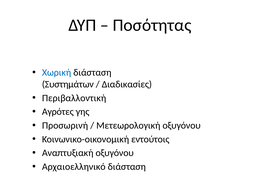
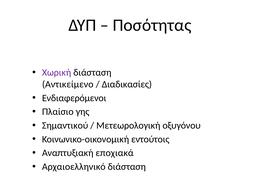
Χωρική colour: blue -> purple (57, 73)
Συστημάτων: Συστημάτων -> Αντικείμενο (68, 84)
Περιβαλλοντική: Περιβαλλοντική -> Ενδιαφερόμενοι (74, 98)
Αγρότες: Αγρότες -> Πλαίσιο (58, 112)
Προσωρινή: Προσωρινή -> Σημαντικού (65, 125)
Αναπτυξιακή οξυγόνου: οξυγόνου -> εποχιακά (115, 153)
